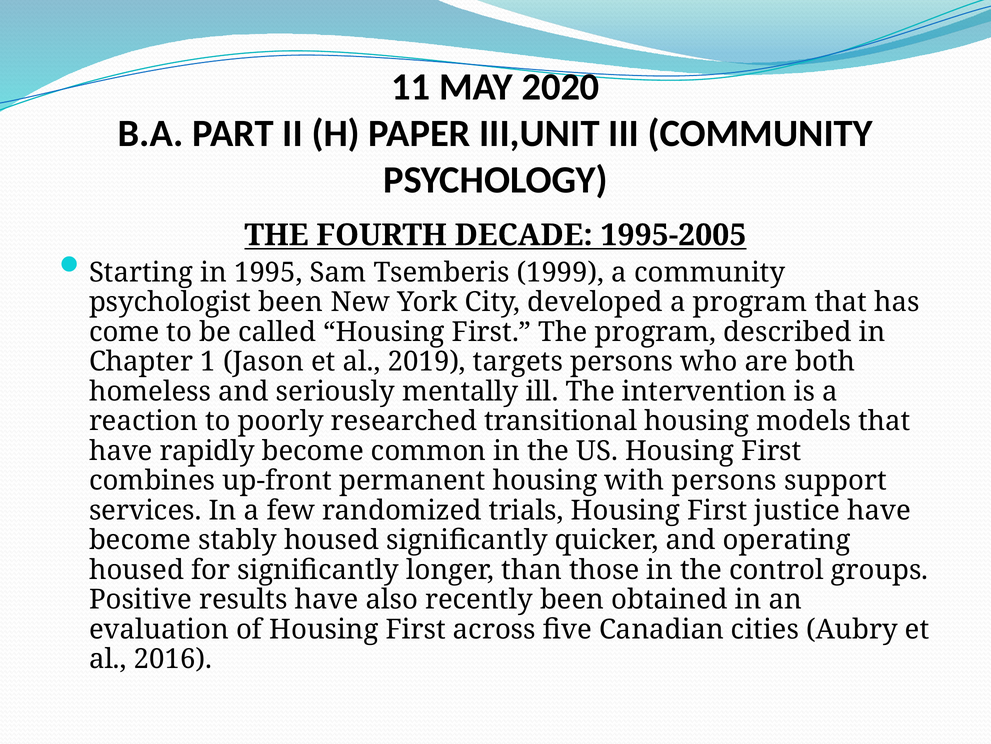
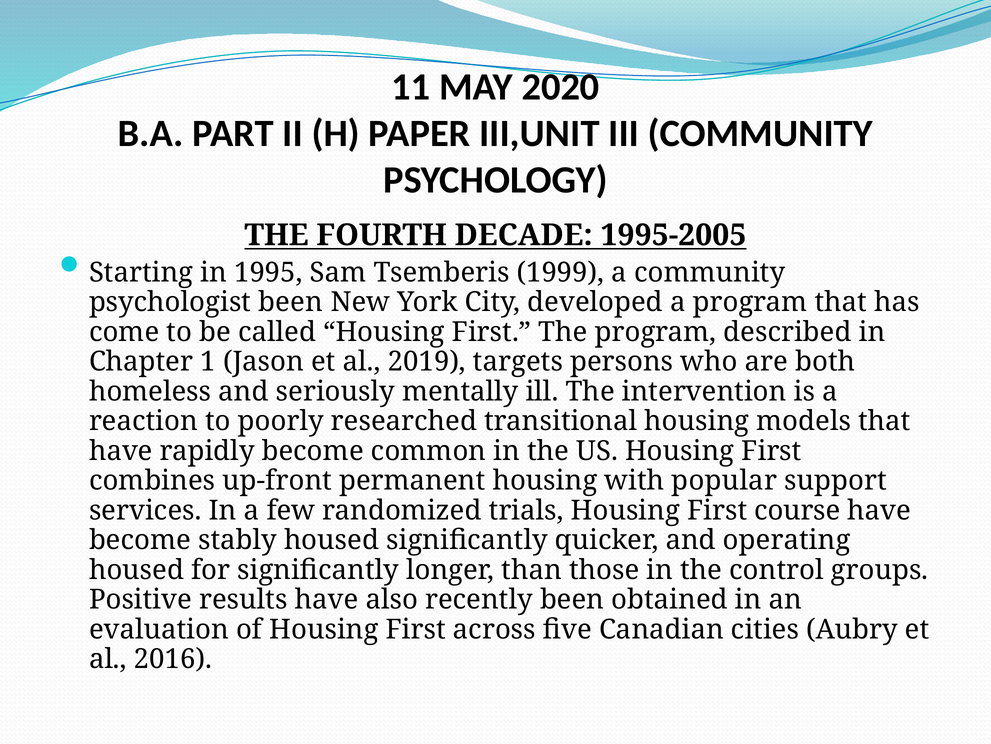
with persons: persons -> popular (724, 480)
justice: justice -> course (797, 510)
